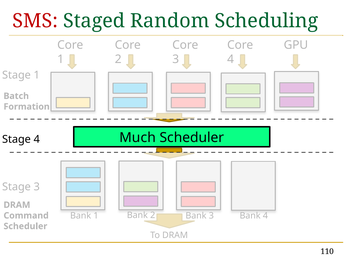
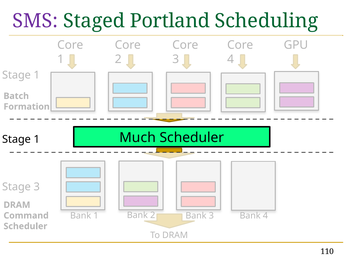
SMS colour: red -> purple (35, 21)
Random: Random -> Portland (170, 21)
4: 4 -> 1 (37, 139)
